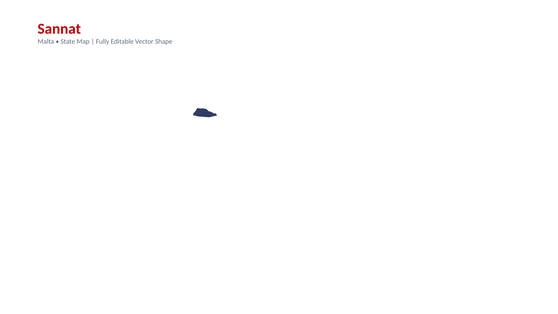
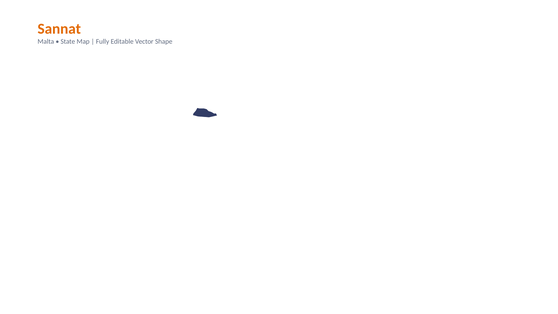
Sannat colour: red -> orange (59, 29)
